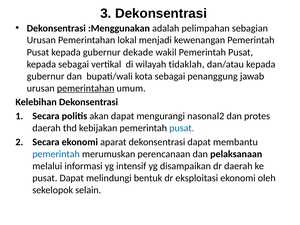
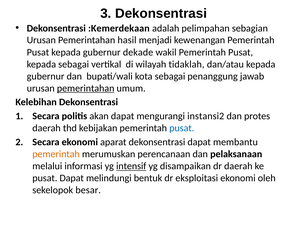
:Menggunakan: :Menggunakan -> :Kemerdekaan (119, 28)
lokal: lokal -> hasil (127, 40)
nasonal2: nasonal2 -> instansi2 (206, 116)
pemerintah colour: blue -> orange (56, 154)
intensif underline: none -> present (131, 166)
selain: selain -> besar (88, 190)
